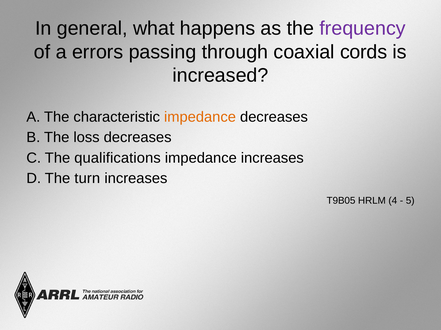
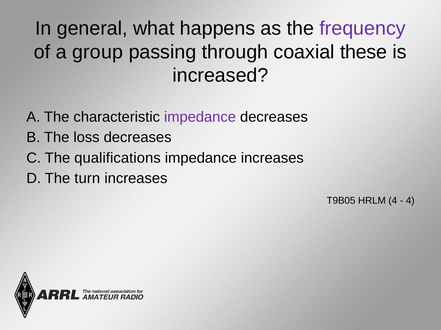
errors: errors -> group (98, 52)
cords: cords -> these (364, 52)
impedance colour: orange -> purple (200, 117)
5: 5 -> 4 (410, 201)
